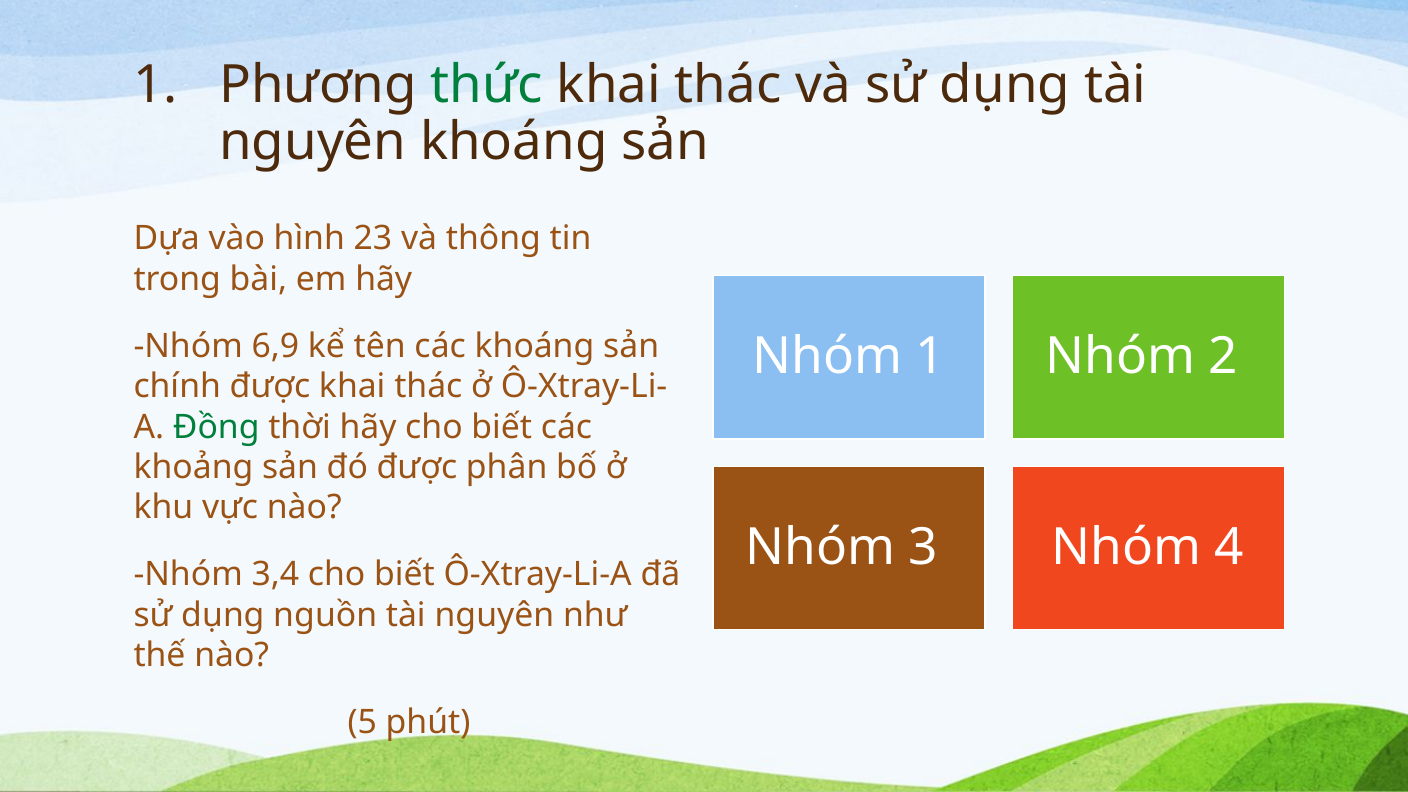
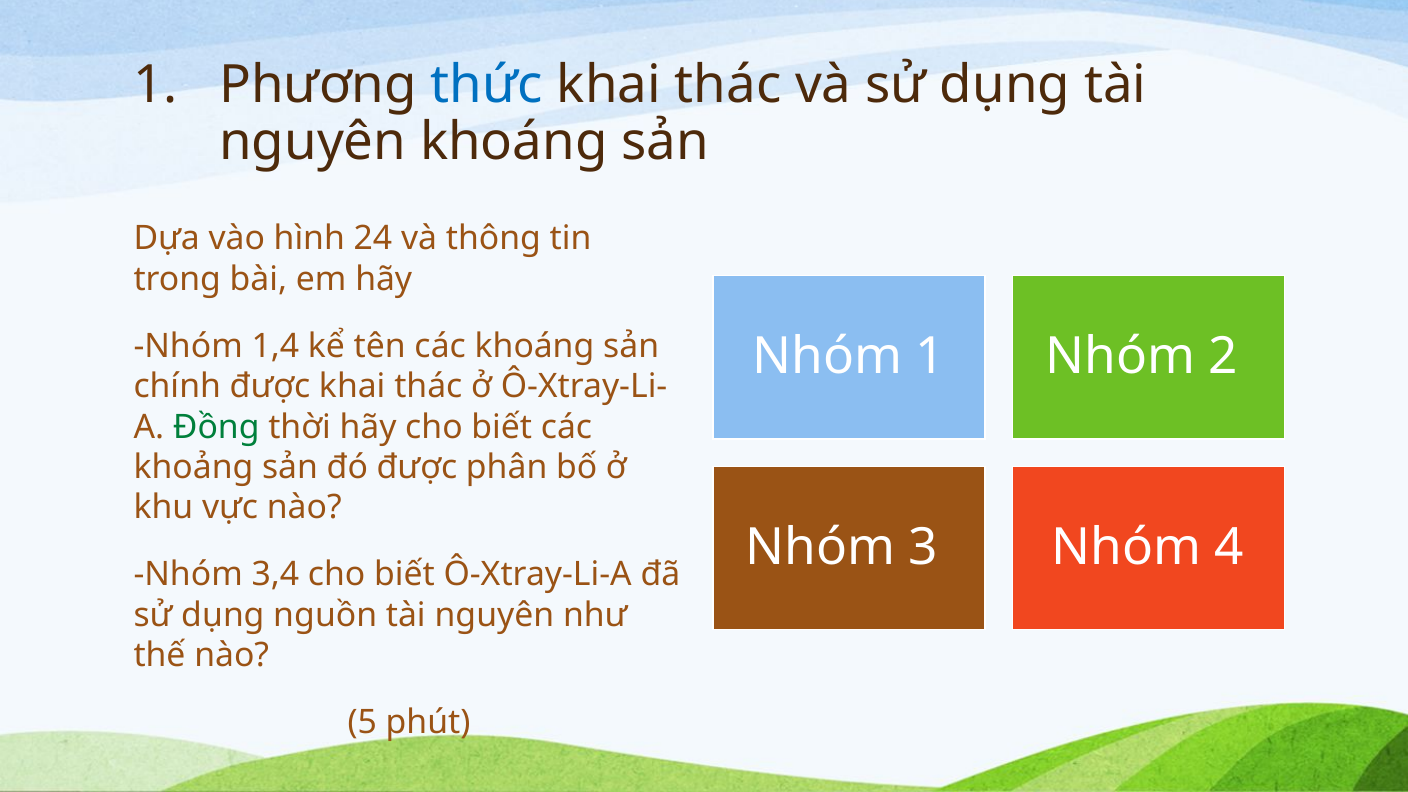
thức colour: green -> blue (487, 85)
23: 23 -> 24 (373, 239)
6,9: 6,9 -> 1,4 (275, 346)
